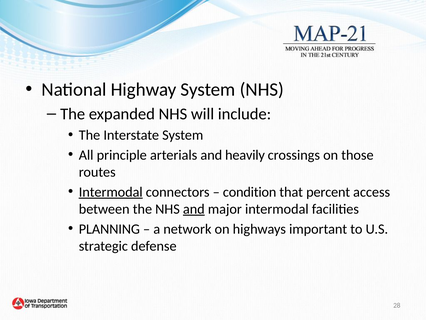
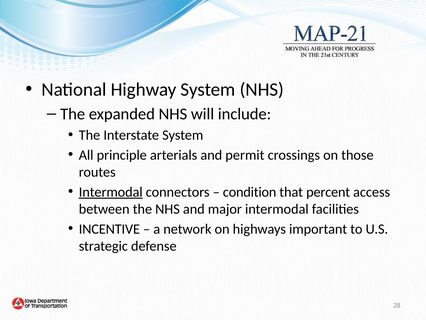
heavily: heavily -> permit (245, 155)
and underline: present -> none (194, 209)
PLANNING: PLANNING -> INCENTIVE (109, 229)
